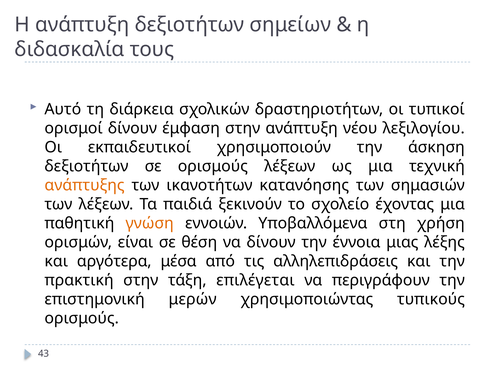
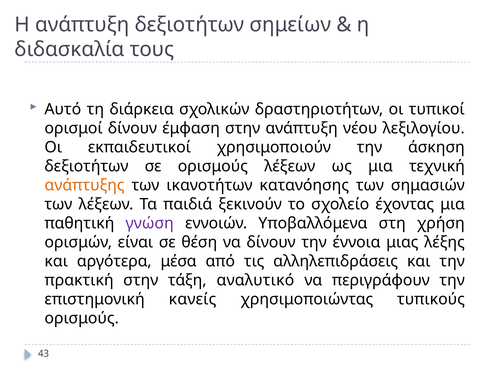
γνώση colour: orange -> purple (150, 223)
επιλέγεται: επιλέγεται -> αναλυτικό (255, 280)
μερών: μερών -> κανείς (193, 299)
